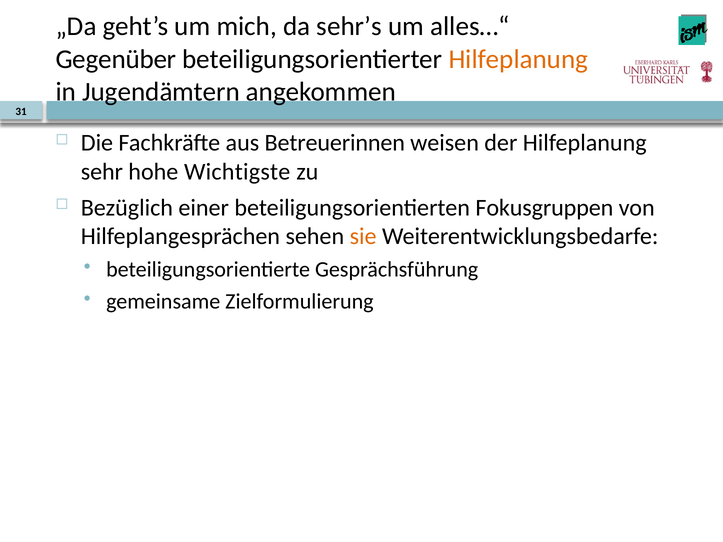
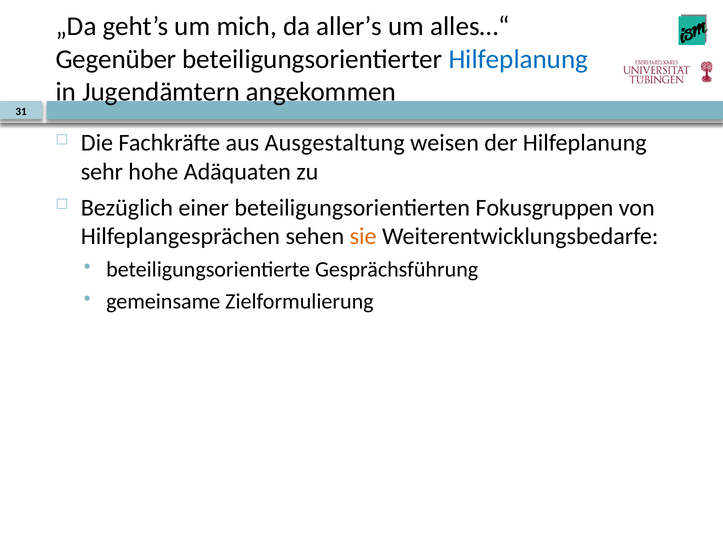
sehr’s: sehr’s -> aller’s (349, 27)
Hilfeplanung colour: orange -> blue (518, 59)
Betreuerinnen: Betreuerinnen -> Ausgestaltung (335, 143)
Wichtigste: Wichtigste -> Adäquaten (237, 172)
